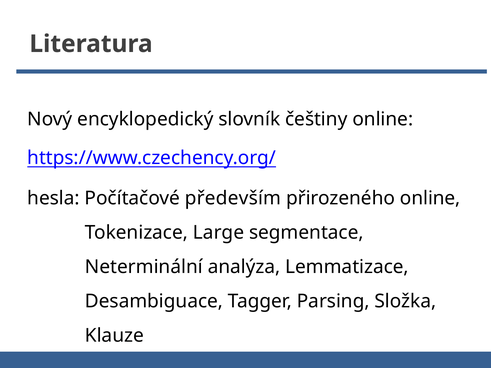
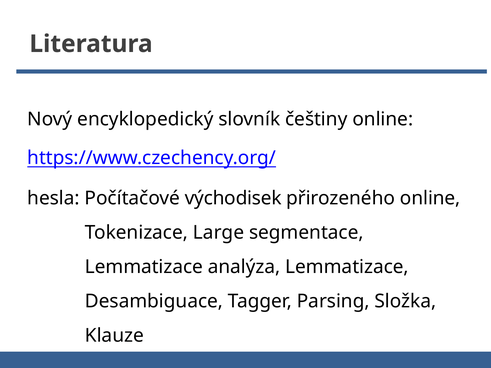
především: především -> východisek (233, 198)
Neterminální: Neterminální -> Lemmatizace (144, 267)
